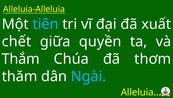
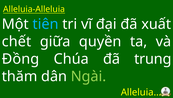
Thắm: Thắm -> Đồng (21, 59)
thơm: thơm -> trung (153, 59)
Ngài colour: light blue -> light green (88, 76)
